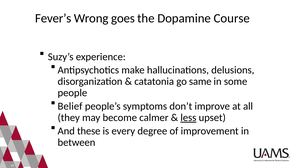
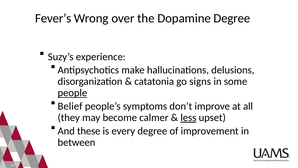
goes: goes -> over (123, 18)
Dopamine Course: Course -> Degree (232, 18)
same: same -> signs (200, 81)
people underline: none -> present (72, 93)
